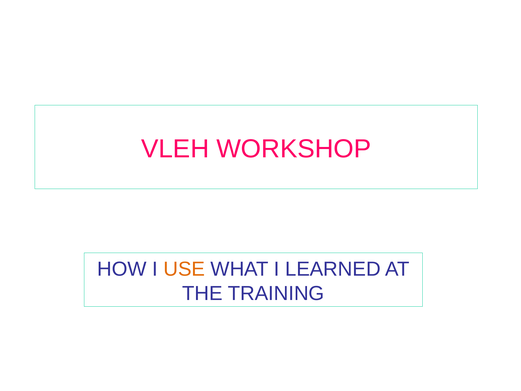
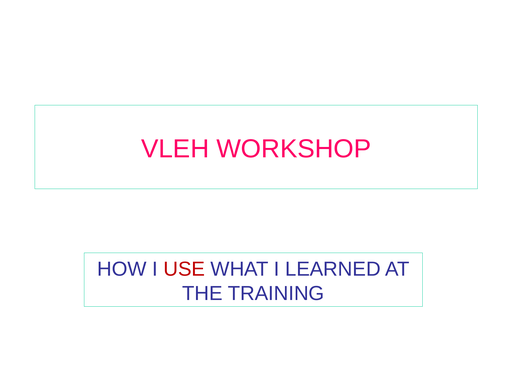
USE colour: orange -> red (184, 269)
